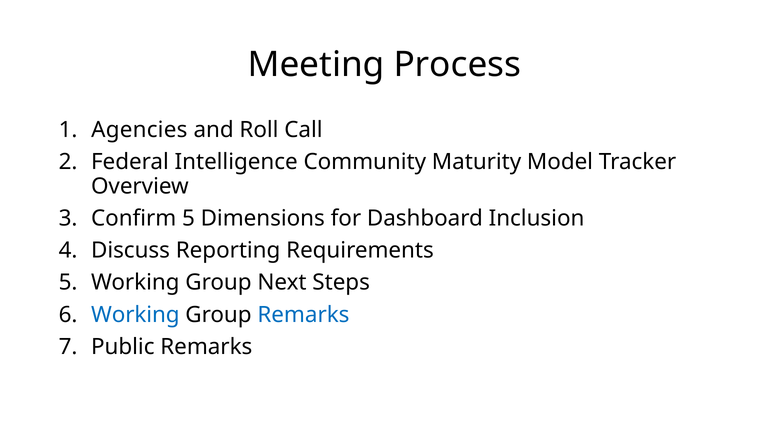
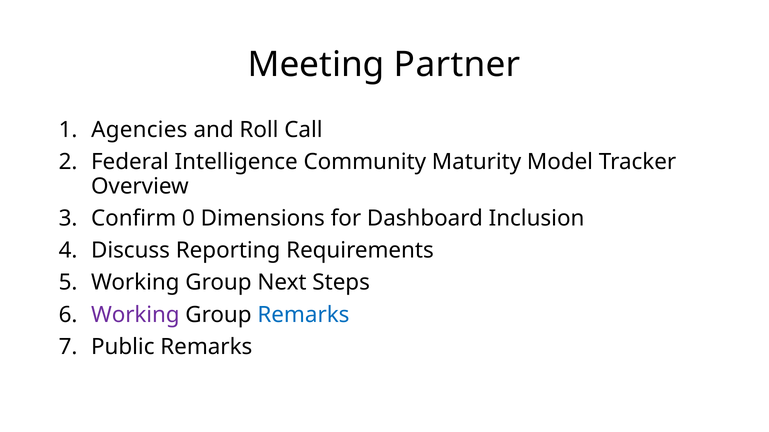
Process: Process -> Partner (457, 65)
Confirm 5: 5 -> 0 (188, 219)
Working colour: blue -> purple (135, 315)
